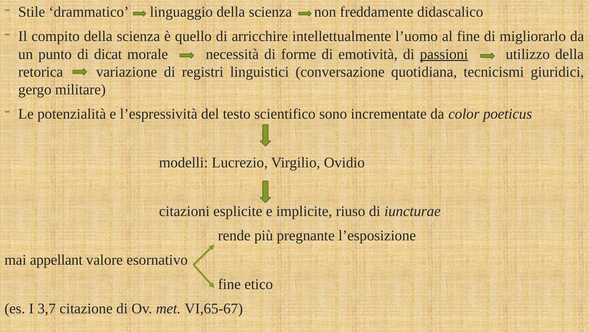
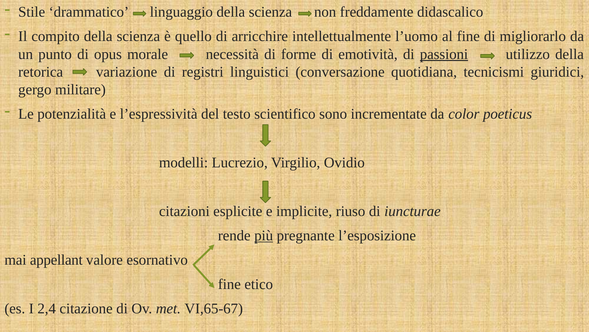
dicat: dicat -> opus (108, 54)
più underline: none -> present (264, 235)
3,7: 3,7 -> 2,4 (47, 308)
